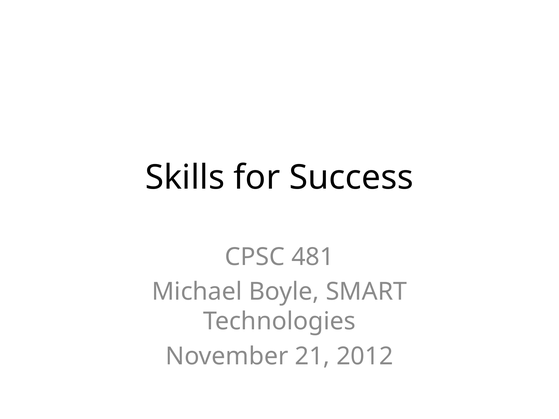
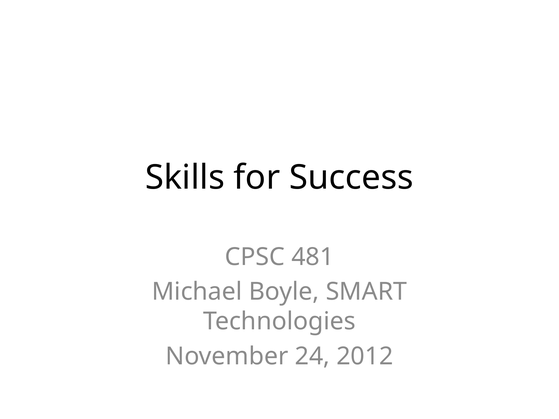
21: 21 -> 24 (312, 356)
